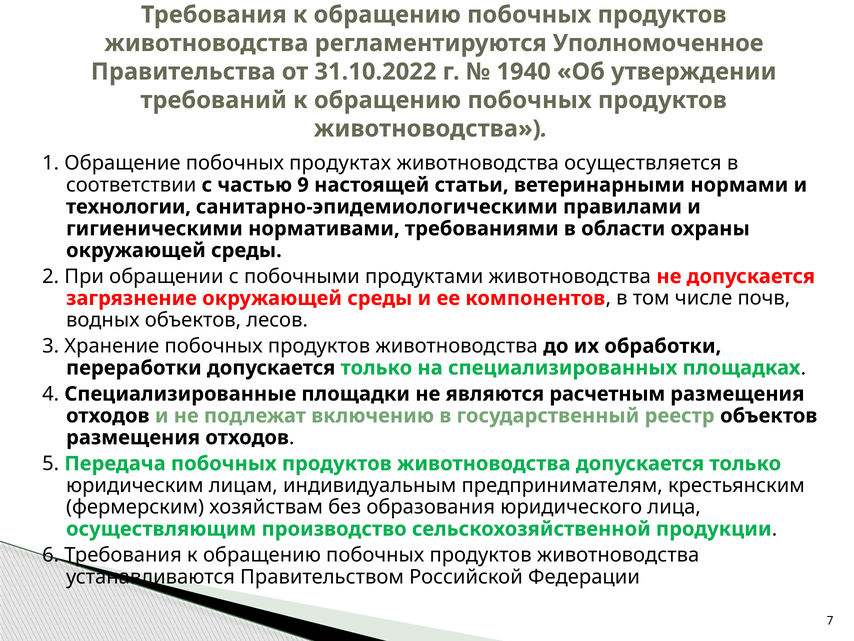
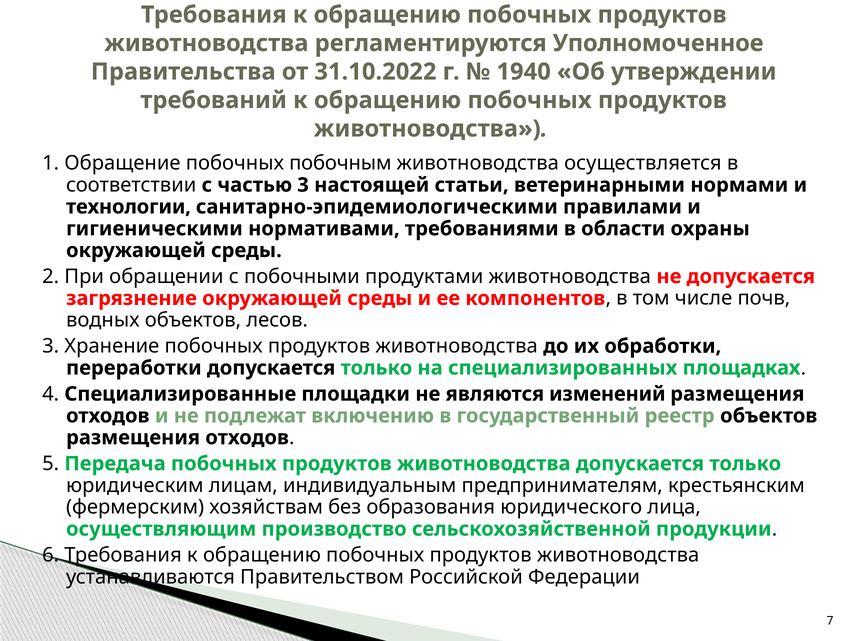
продуктах: продуктах -> побочным (340, 163)
частью 9: 9 -> 3 (303, 185)
расчетным: расчетным -> изменений (607, 394)
